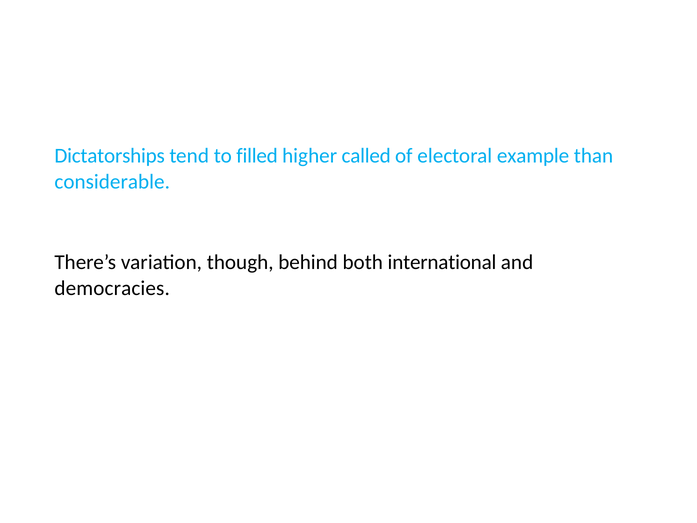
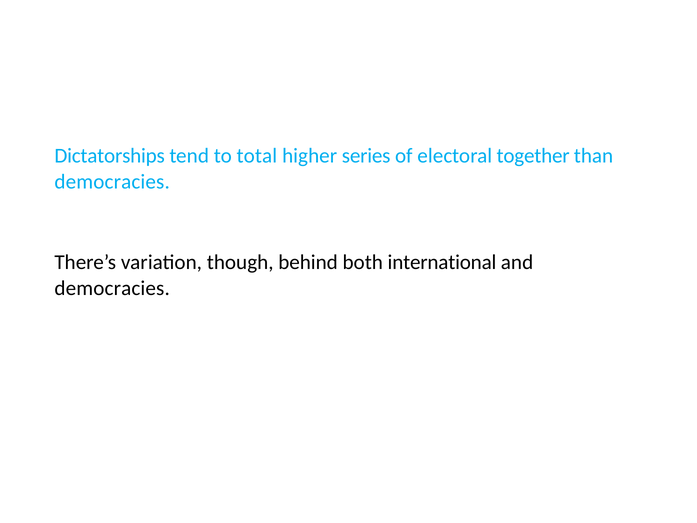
filled: filled -> total (257, 156)
called: called -> series (366, 156)
example: example -> together (533, 156)
considerable: considerable -> democracies (112, 182)
